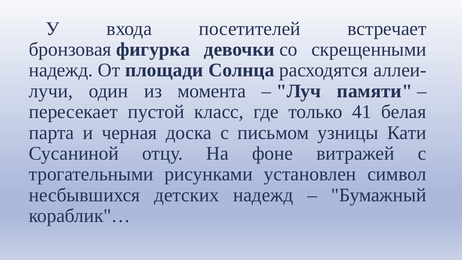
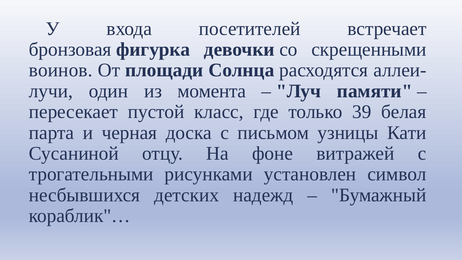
надежд: надежд -> воинов (61, 70)
41: 41 -> 39 (362, 112)
